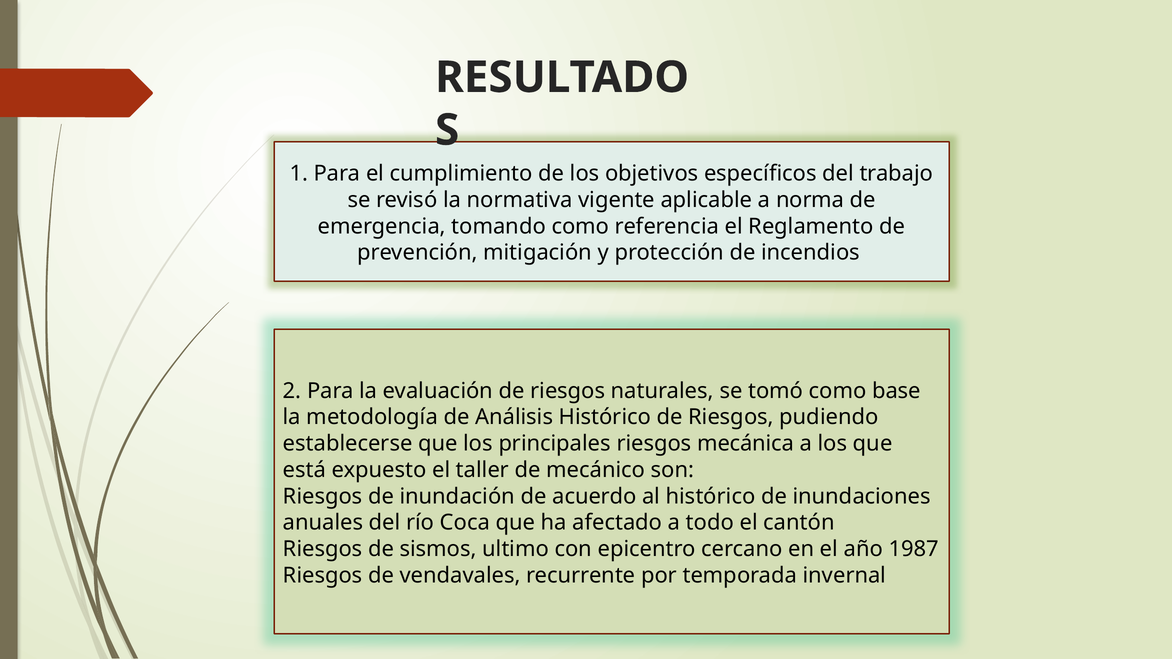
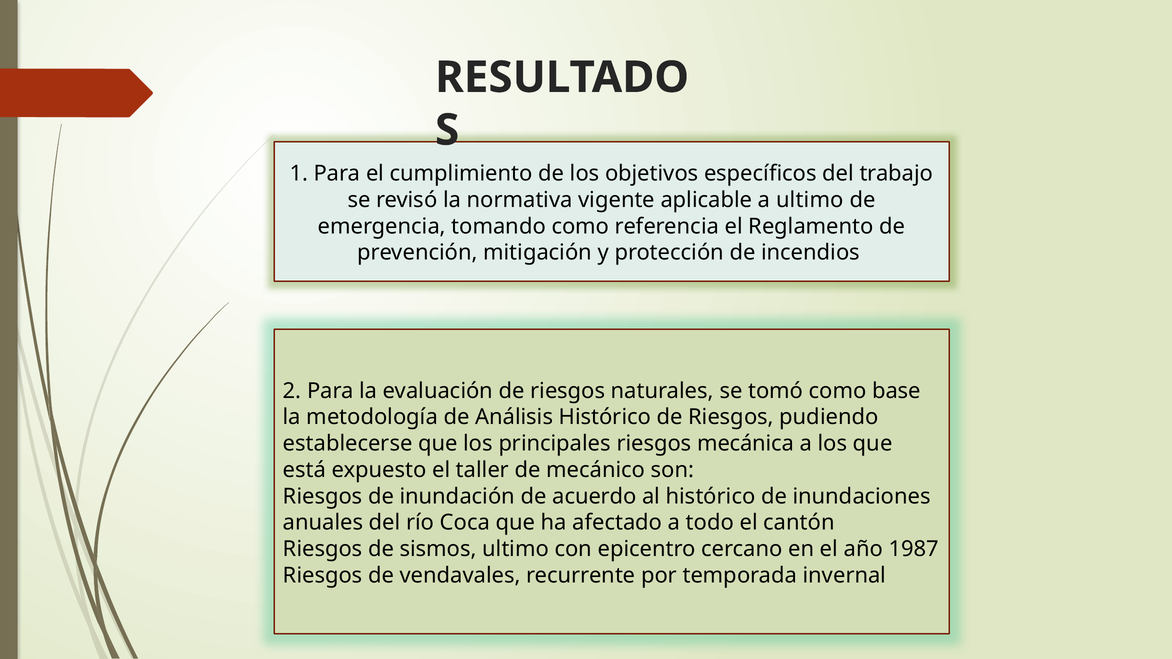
a norma: norma -> ultimo (810, 200)
